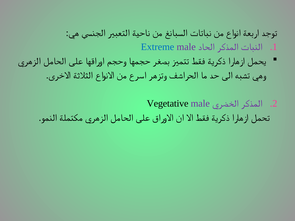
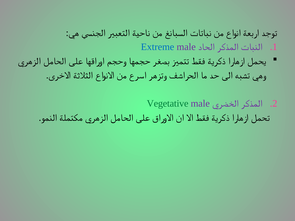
Vegetative colour: black -> green (168, 104)
